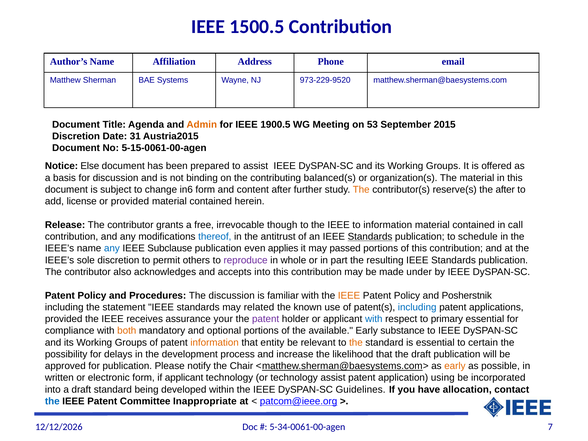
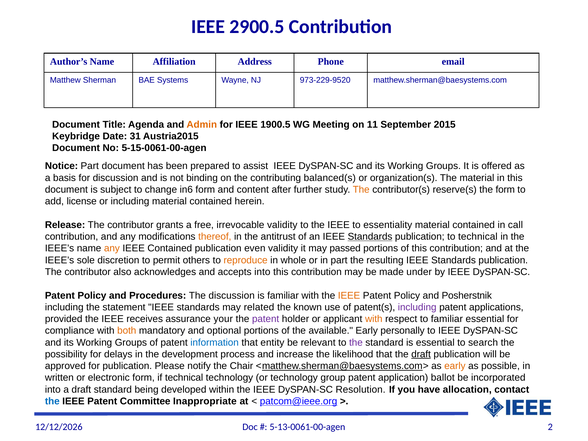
1500.5: 1500.5 -> 2900.5 (257, 27)
53: 53 -> 11 (372, 124)
Discretion: Discretion -> Keybridge (76, 136)
Notice Else: Else -> Part (90, 166)
the after: after -> form (505, 190)
or provided: provided -> including (130, 201)
irrevocable though: though -> validity (282, 225)
to information: information -> essentiality (388, 225)
thereof colour: blue -> orange (215, 237)
to schedule: schedule -> technical (478, 237)
any colour: blue -> orange (112, 248)
IEEE Subclause: Subclause -> Contained (170, 248)
even applies: applies -> validity (283, 248)
reproduce colour: purple -> orange (246, 260)
including colour: blue -> purple (417, 307)
with colour: blue -> orange (374, 319)
to primary: primary -> familiar (447, 319)
substance: substance -> personally (403, 331)
information colour: orange -> blue (215, 342)
the colour: orange -> purple (356, 342)
certain: certain -> search (483, 342)
draft underline: none -> present (421, 354)
if applicant: applicant -> technical (184, 378)
technology assist: assist -> group (333, 378)
using: using -> ballot (443, 378)
Guidelines: Guidelines -> Resolution (361, 390)
7: 7 -> 2 (550, 427)
5-34-0061-00-agen: 5-34-0061-00-agen -> 5-13-0061-00-agen (307, 427)
